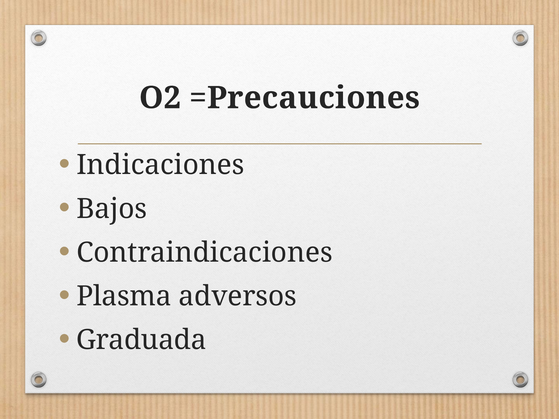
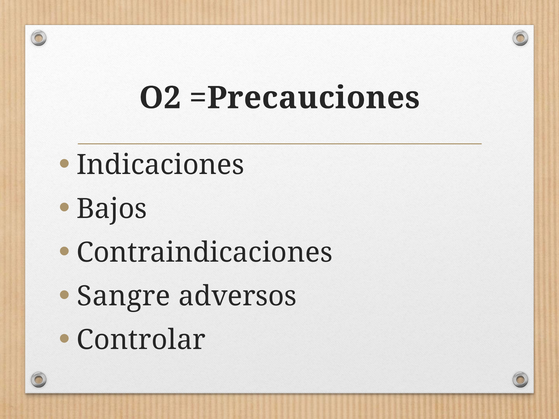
Plasma: Plasma -> Sangre (124, 297)
Graduada: Graduada -> Controlar (141, 340)
